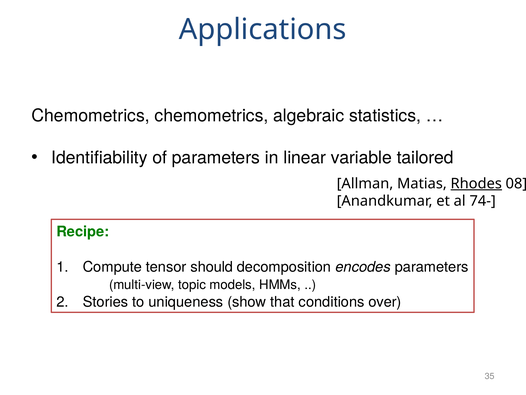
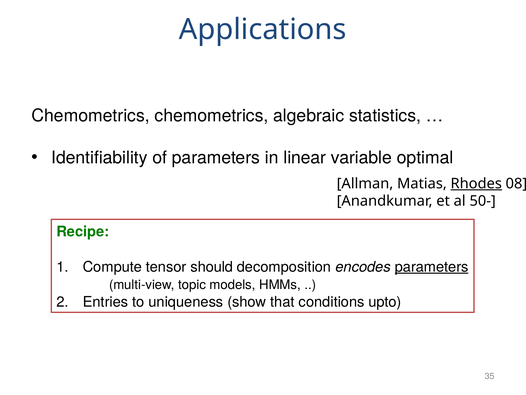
tailored: tailored -> optimal (425, 157)
74-: 74- -> 50- (483, 201)
parameters underline: none -> present (432, 266)
Stories: Stories -> Entries (105, 302)
over: over -> upto (385, 302)
